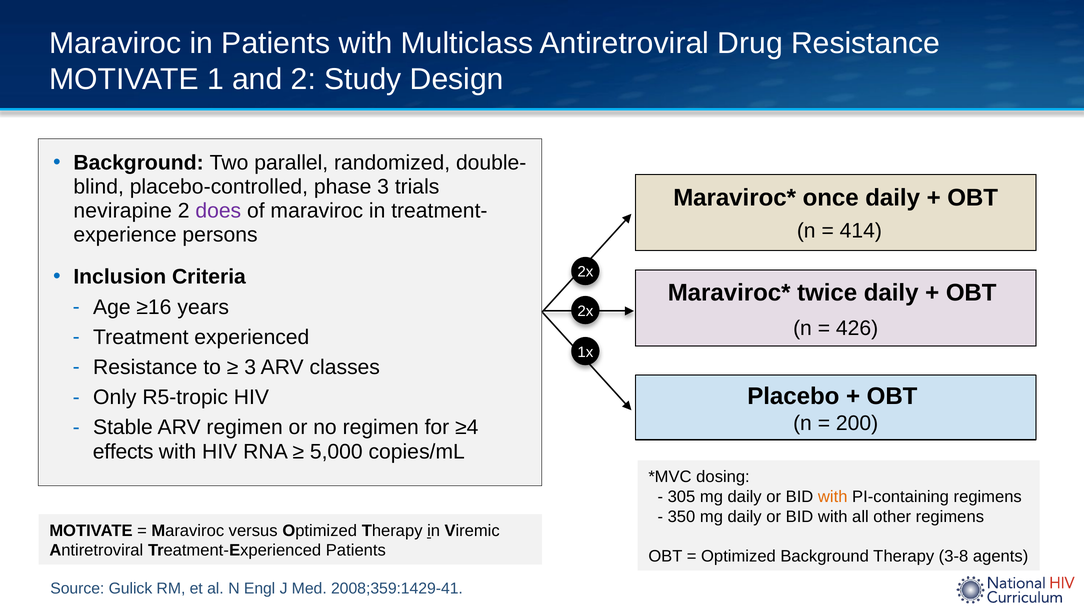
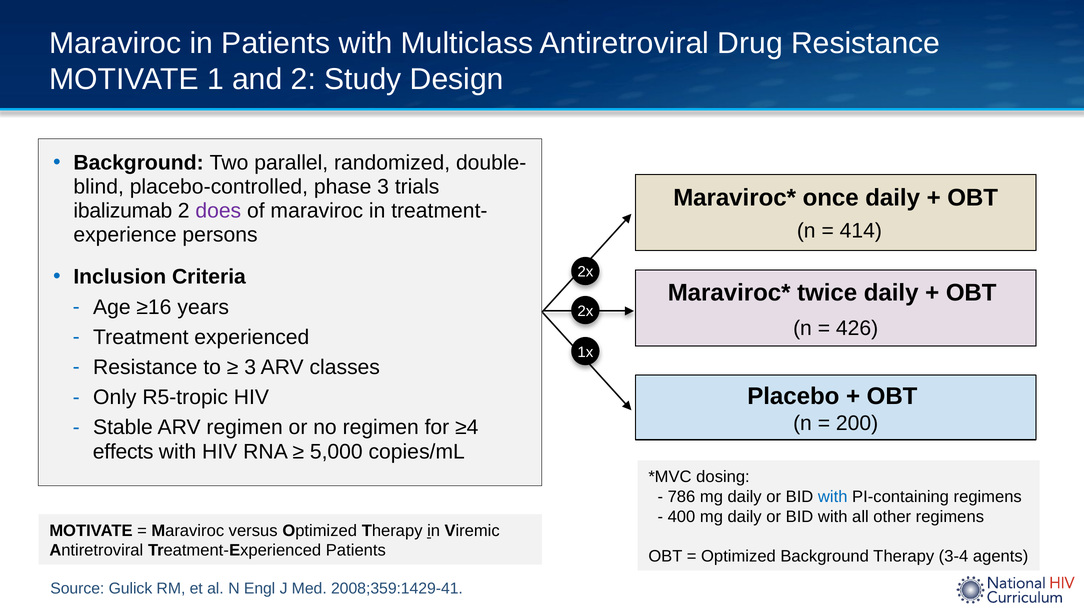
nevirapine: nevirapine -> ibalizumab (123, 211)
305: 305 -> 786 (681, 497)
with colour: orange -> blue (833, 497)
350: 350 -> 400 (681, 516)
3-8: 3-8 -> 3-4 (953, 556)
